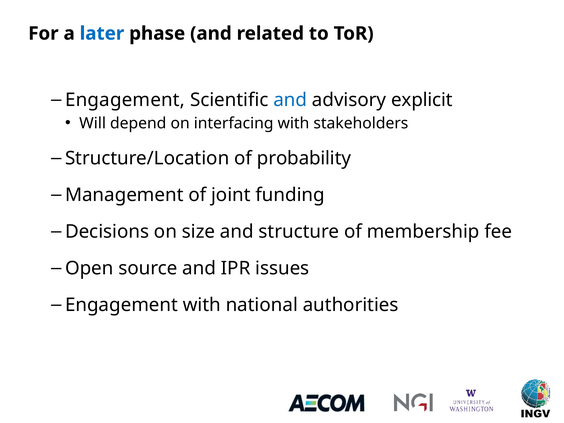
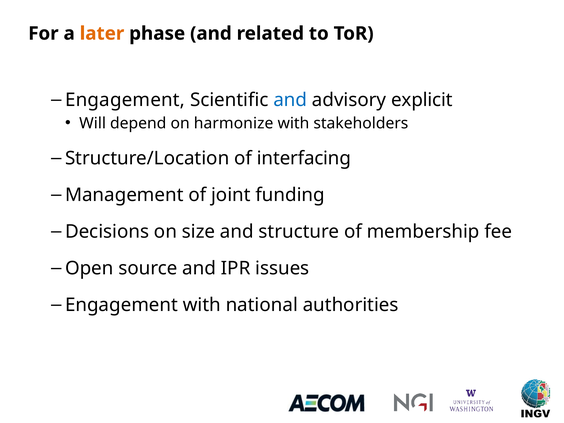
later colour: blue -> orange (102, 33)
interfacing: interfacing -> harmonize (234, 123)
probability: probability -> interfacing (304, 158)
